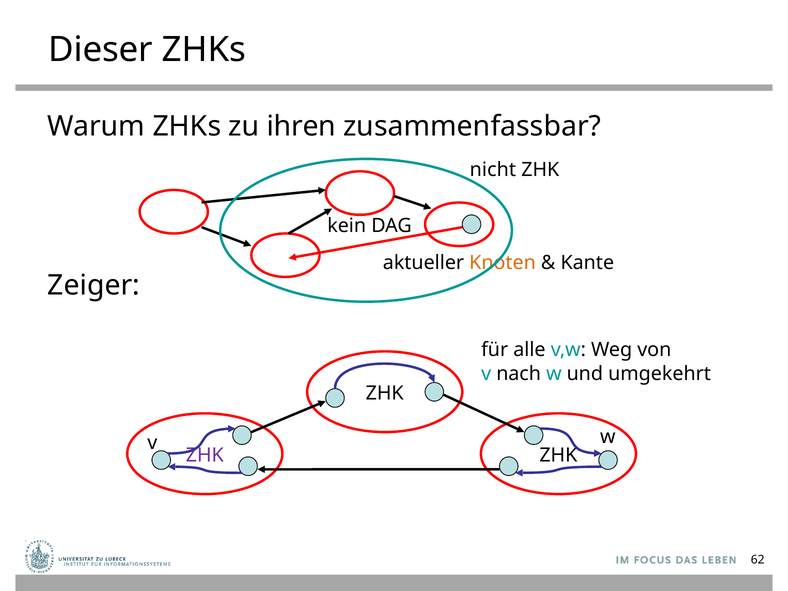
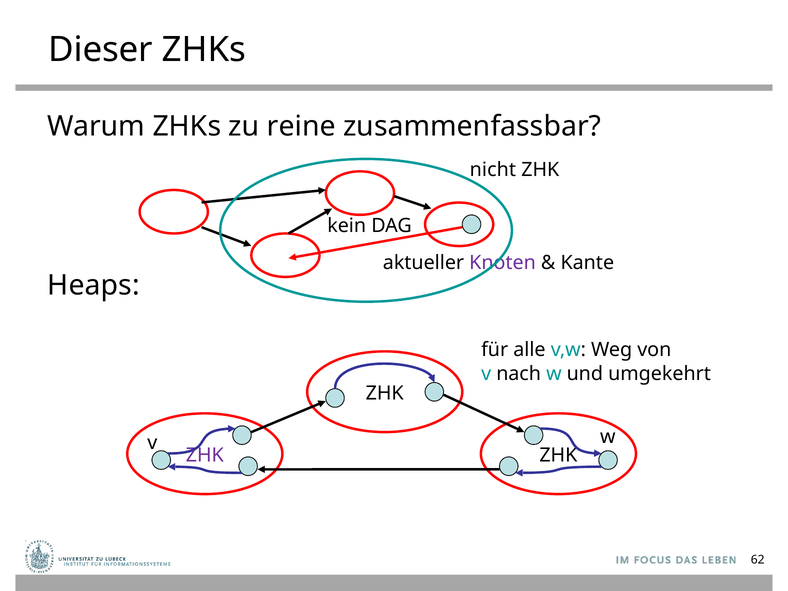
ihren: ihren -> reine (301, 126)
Knoten colour: orange -> purple (503, 263)
Zeiger: Zeiger -> Heaps (94, 285)
